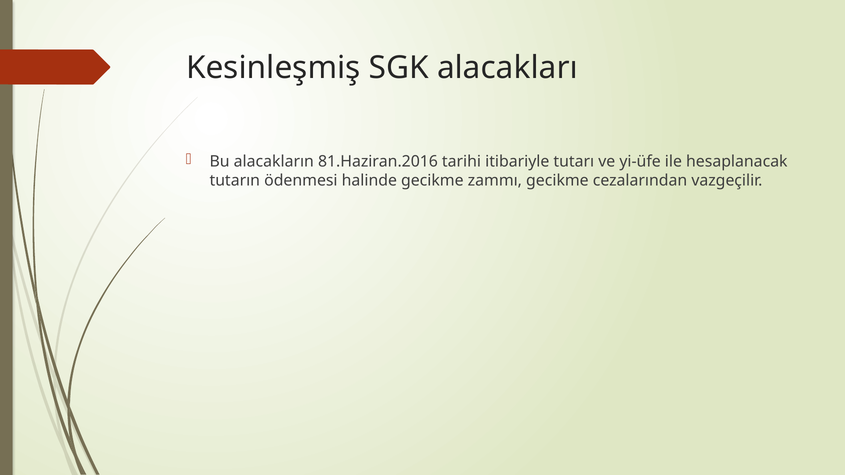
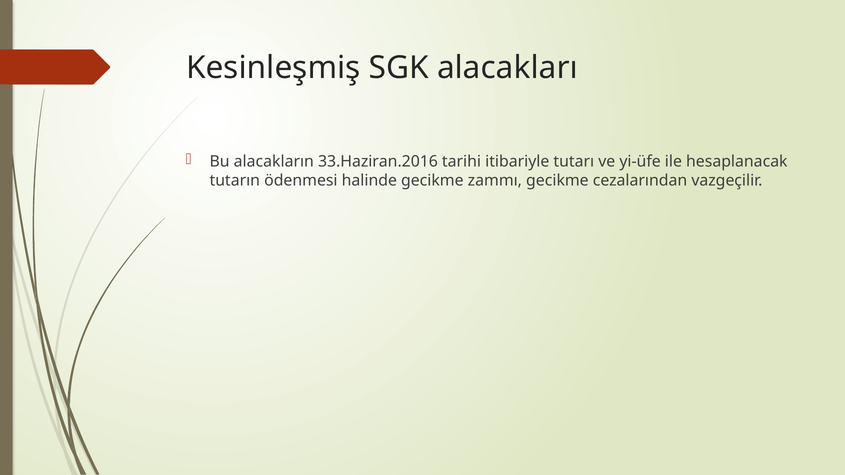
81.Haziran.2016: 81.Haziran.2016 -> 33.Haziran.2016 (378, 162)
